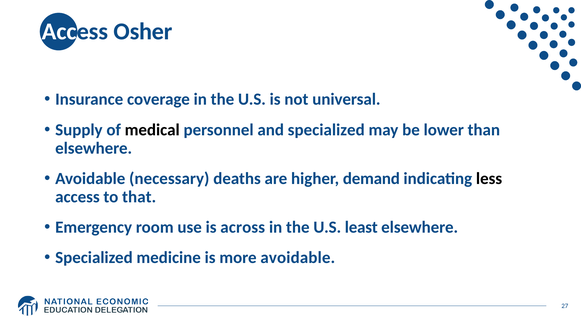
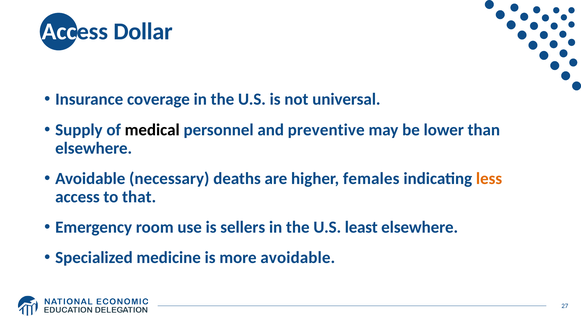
Osher: Osher -> Dollar (143, 31)
and specialized: specialized -> preventive (326, 130)
demand: demand -> females (371, 178)
less colour: black -> orange (489, 178)
across: across -> sellers (243, 227)
